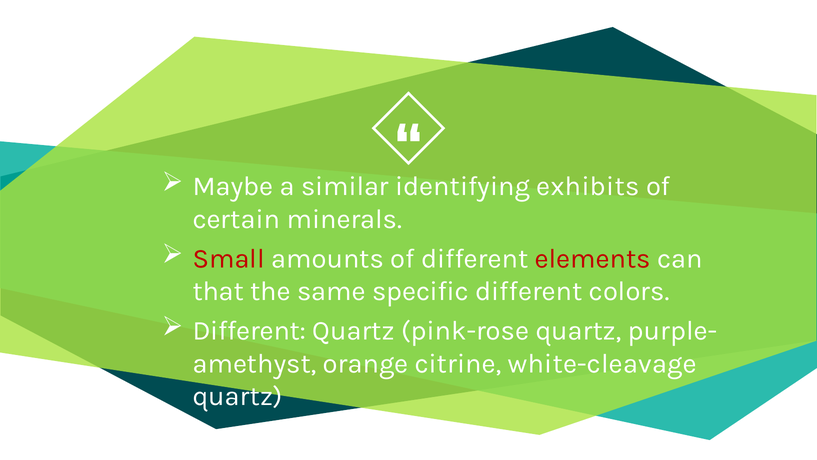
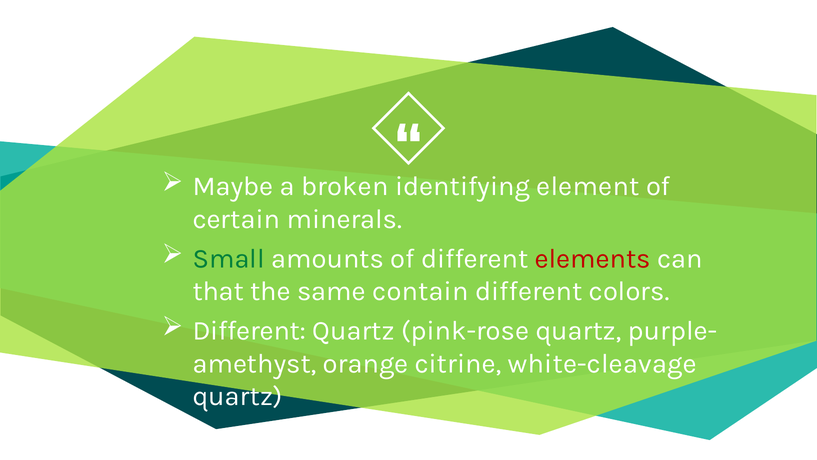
similar: similar -> broken (345, 186)
exhibits: exhibits -> element (588, 186)
Small colour: red -> green (229, 258)
specific: specific -> contain (420, 291)
